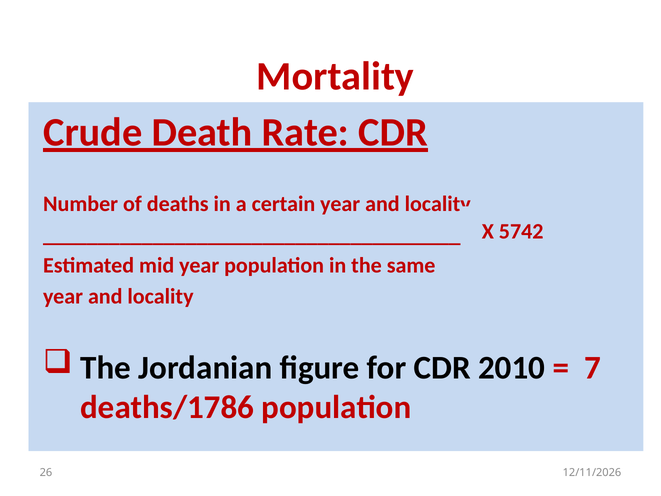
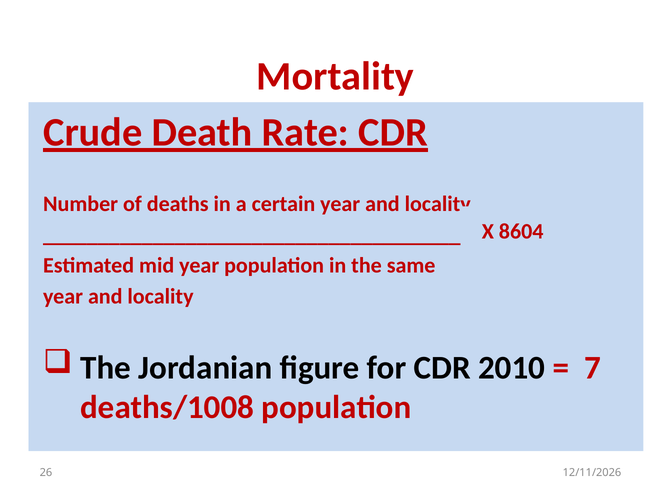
5742: 5742 -> 8604 (521, 231)
deaths/1786: deaths/1786 -> deaths/1008 (167, 407)
